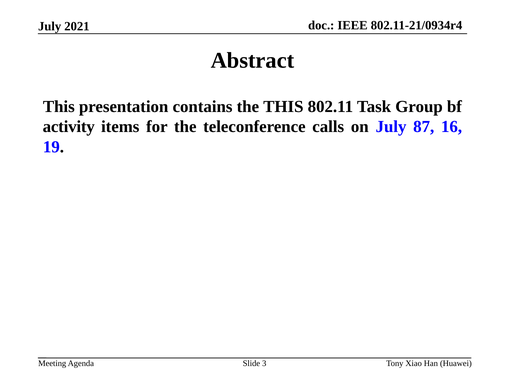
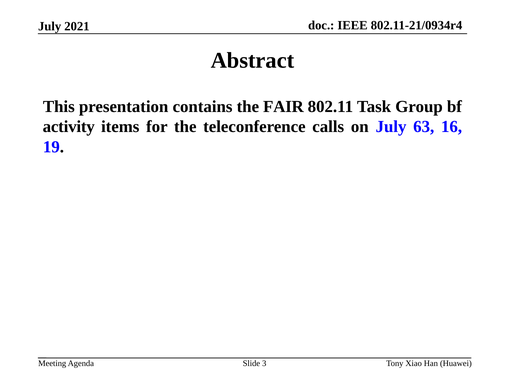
the THIS: THIS -> FAIR (283, 106)
87: 87 -> 63 (424, 127)
